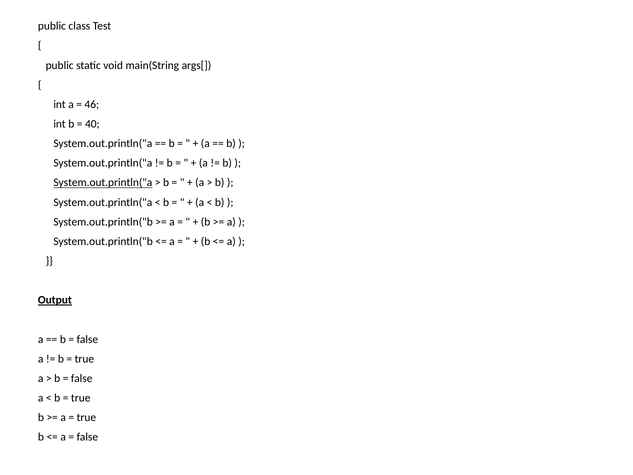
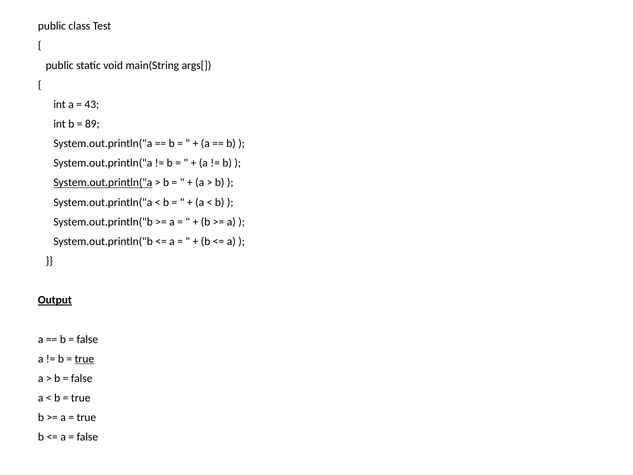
46: 46 -> 43 (92, 104)
40: 40 -> 89 (92, 124)
true underline: none -> present (84, 359)
